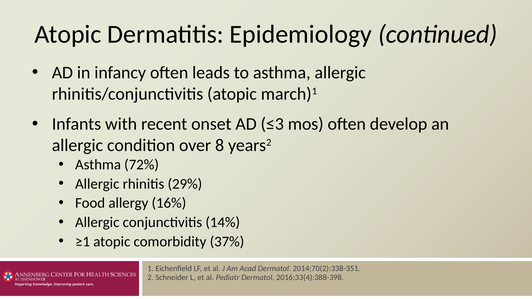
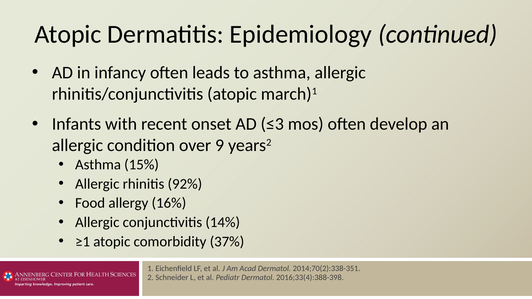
8: 8 -> 9 (220, 146)
72%: 72% -> 15% (142, 165)
29%: 29% -> 92% (185, 184)
